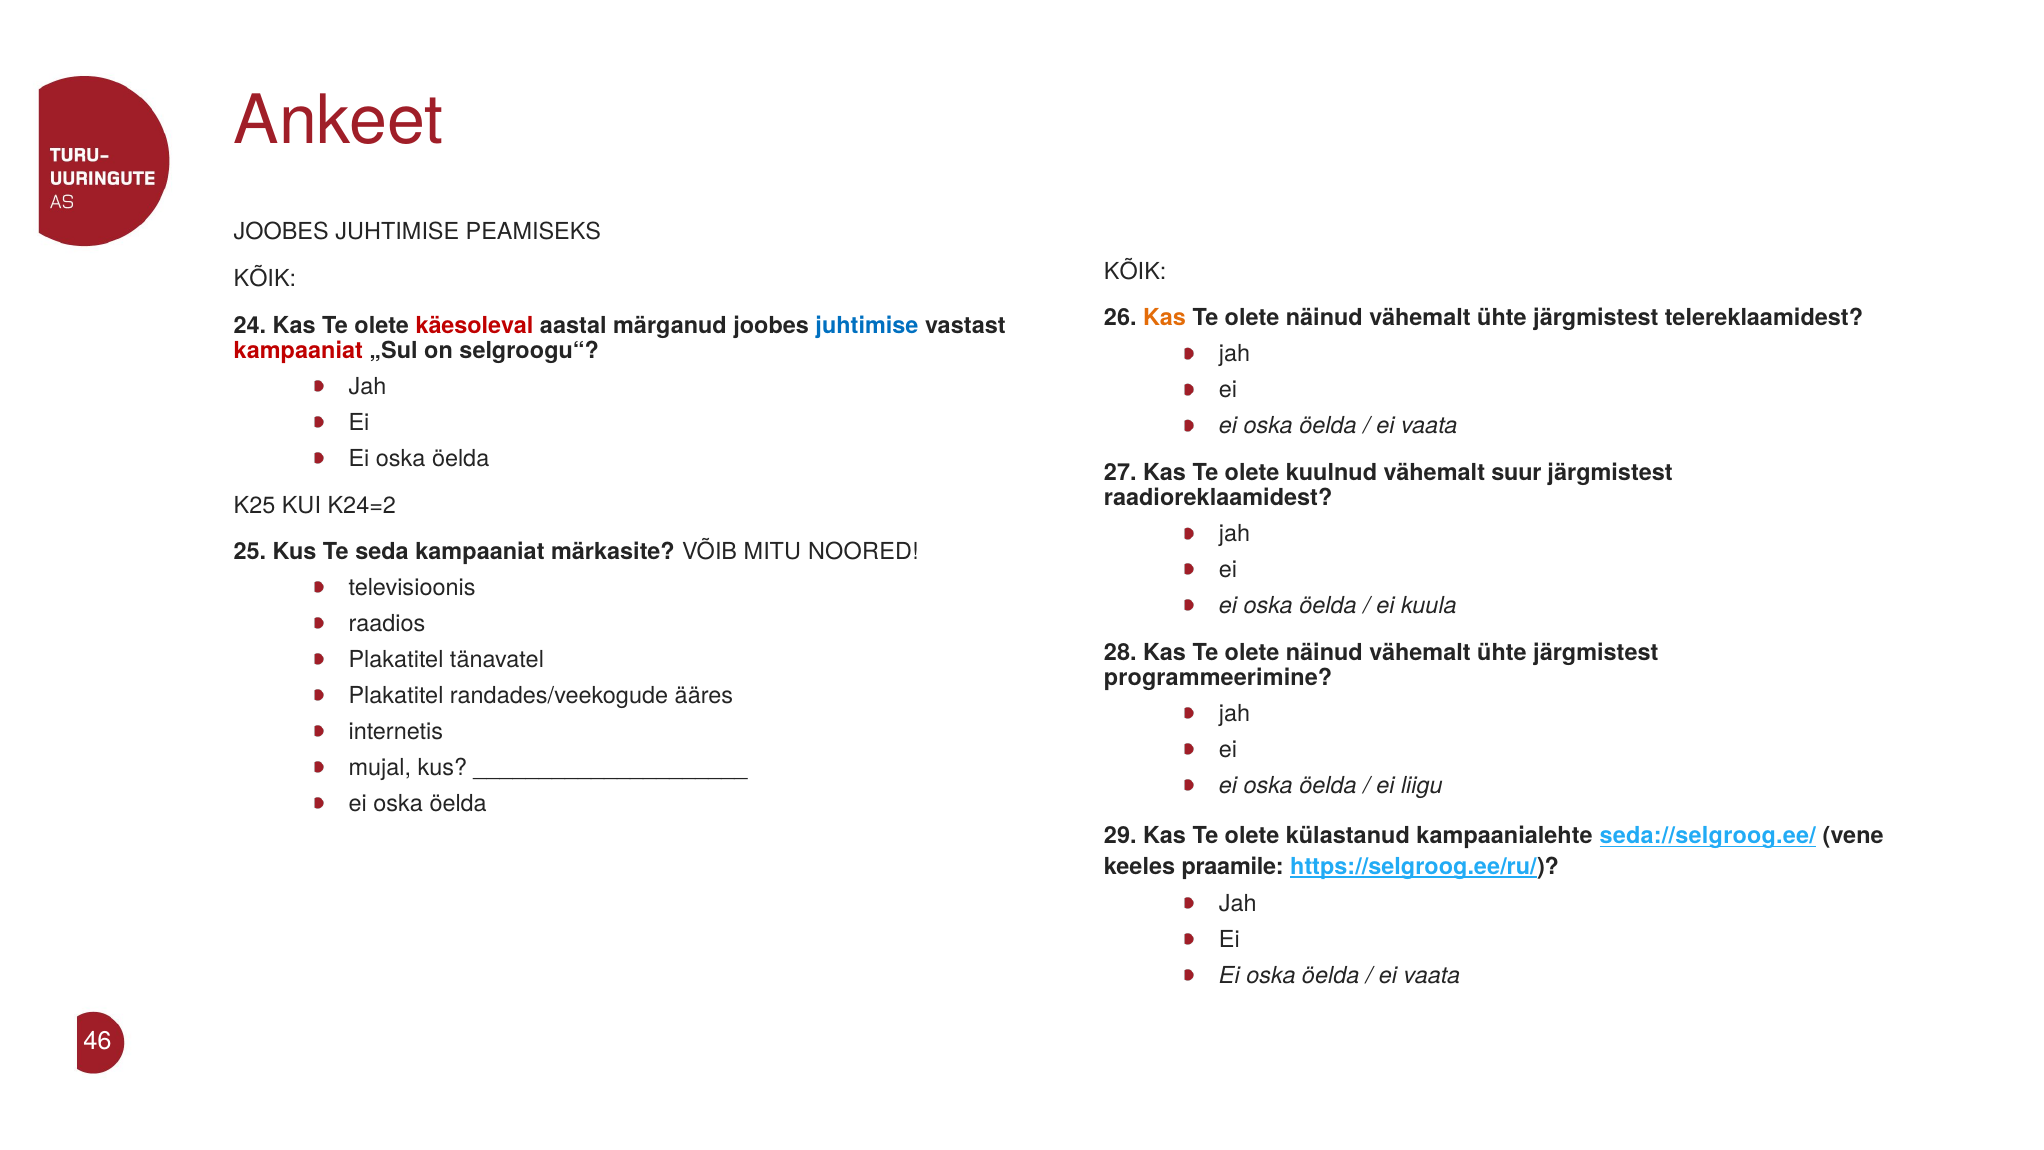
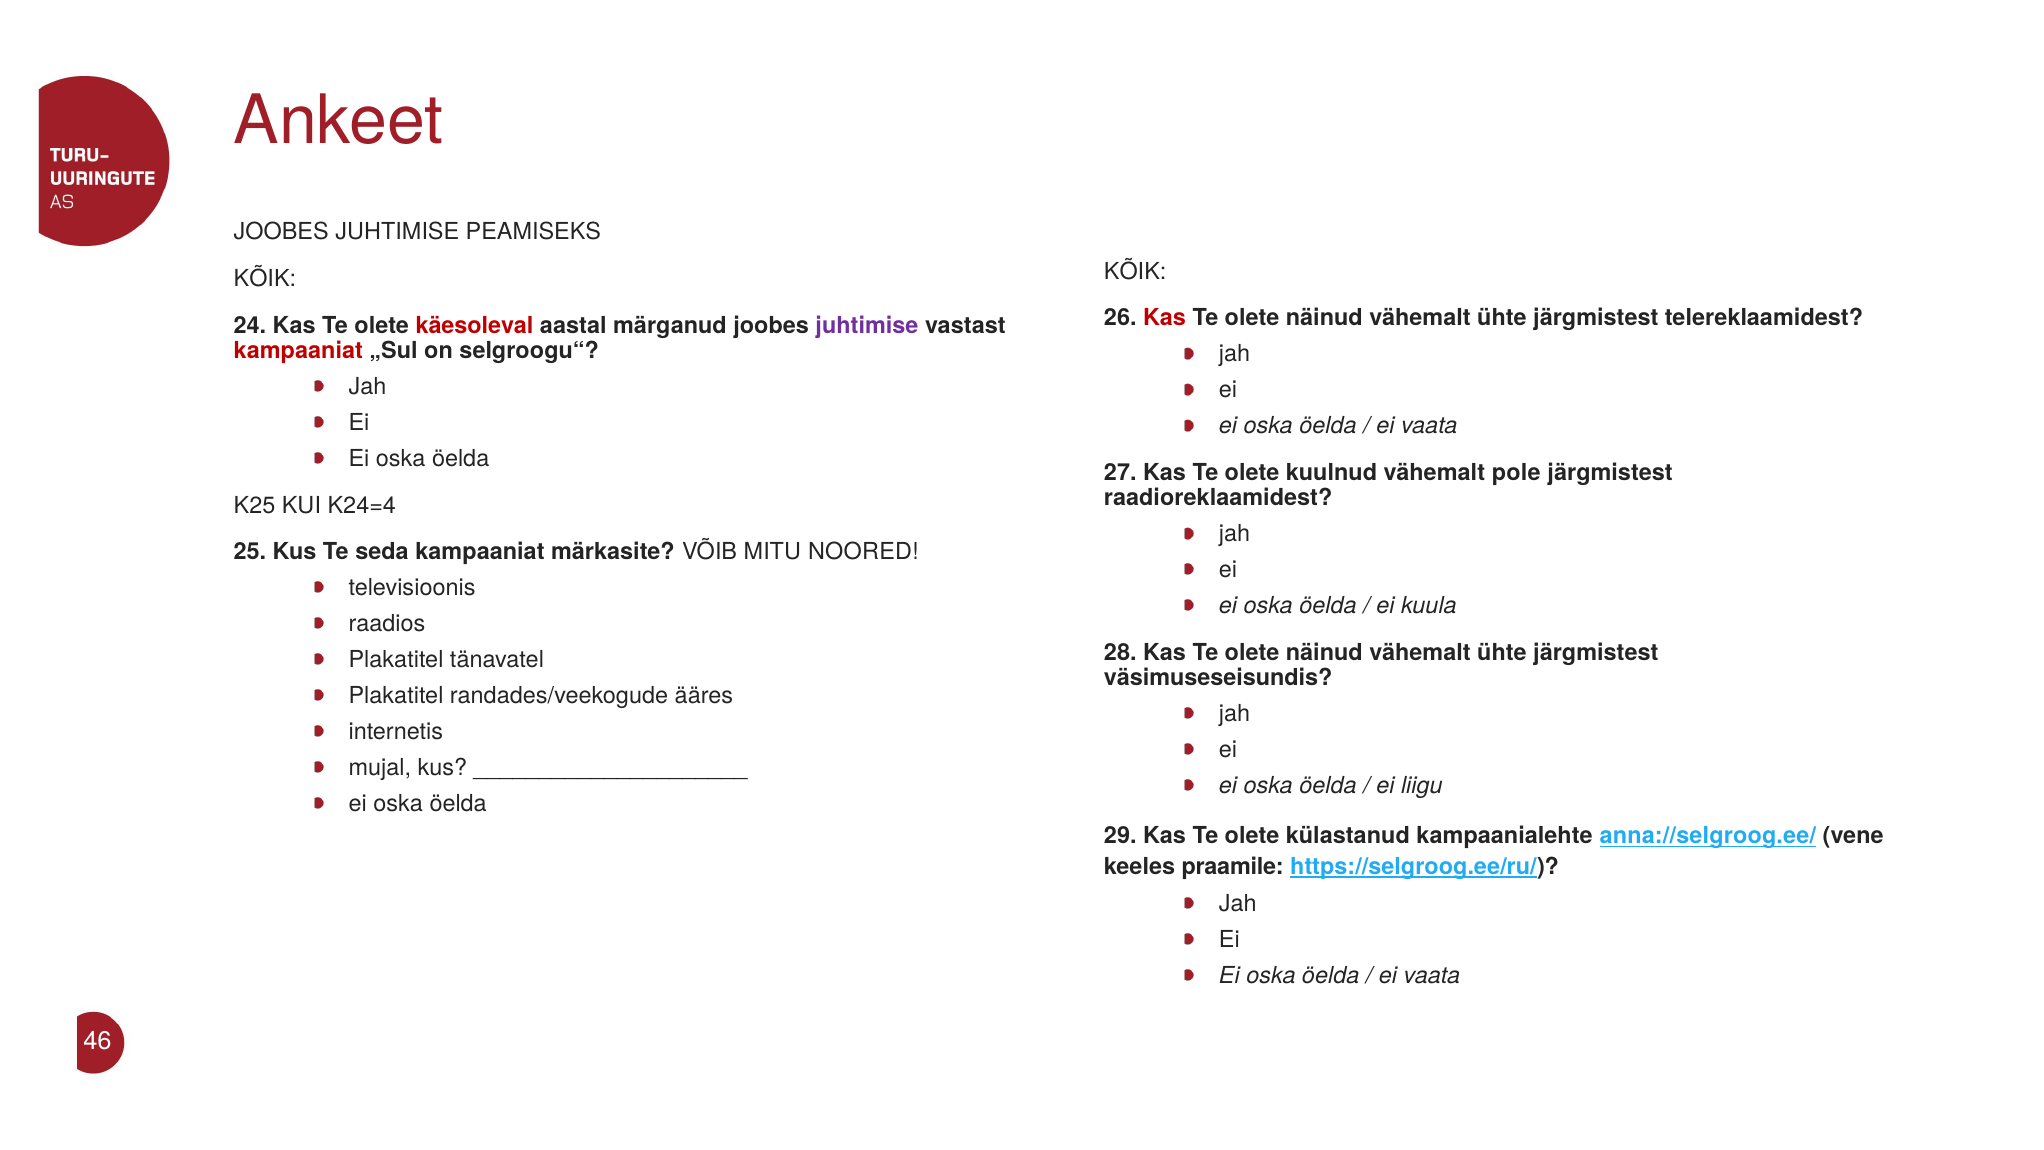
Kas colour: orange -> red (1164, 318)
juhtimise colour: blue -> purple (867, 325)
suur: suur -> pole (1516, 473)
K24=2: K24=2 -> K24=4 (362, 505)
programmeerimine: programmeerimine -> väsimuseseisundis (1218, 678)
seda://selgroog.ee/: seda://selgroog.ee/ -> anna://selgroog.ee/ (1708, 836)
